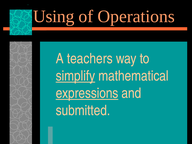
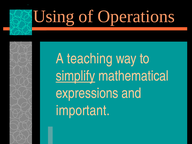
teachers: teachers -> teaching (90, 59)
expressions underline: present -> none (87, 93)
submitted: submitted -> important (83, 110)
